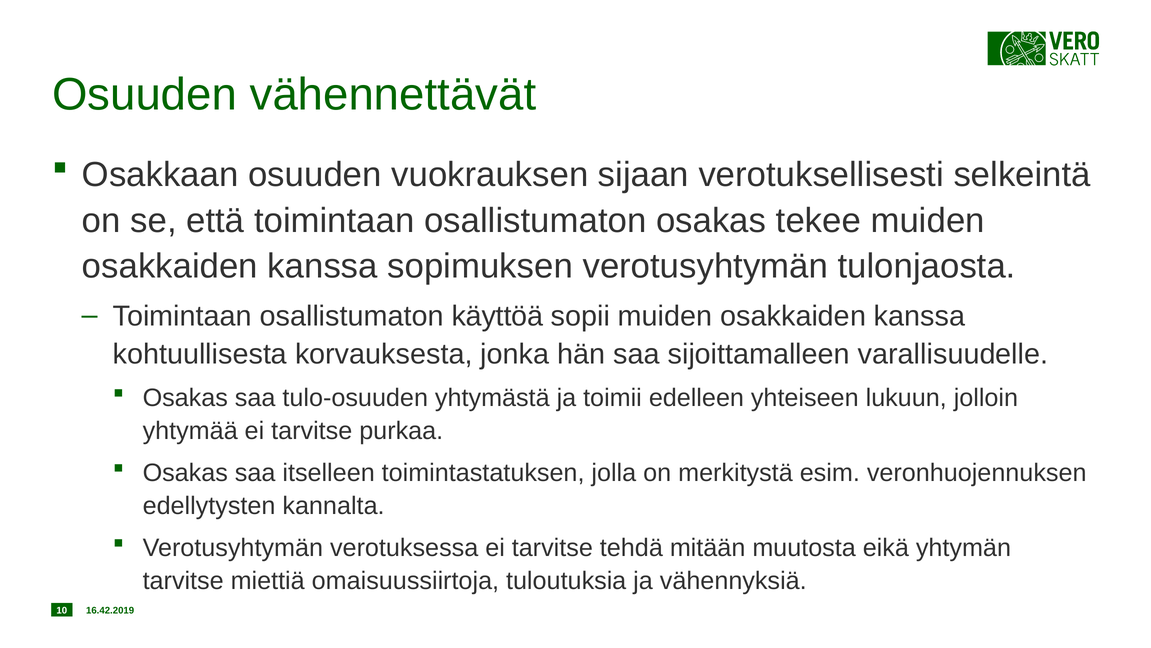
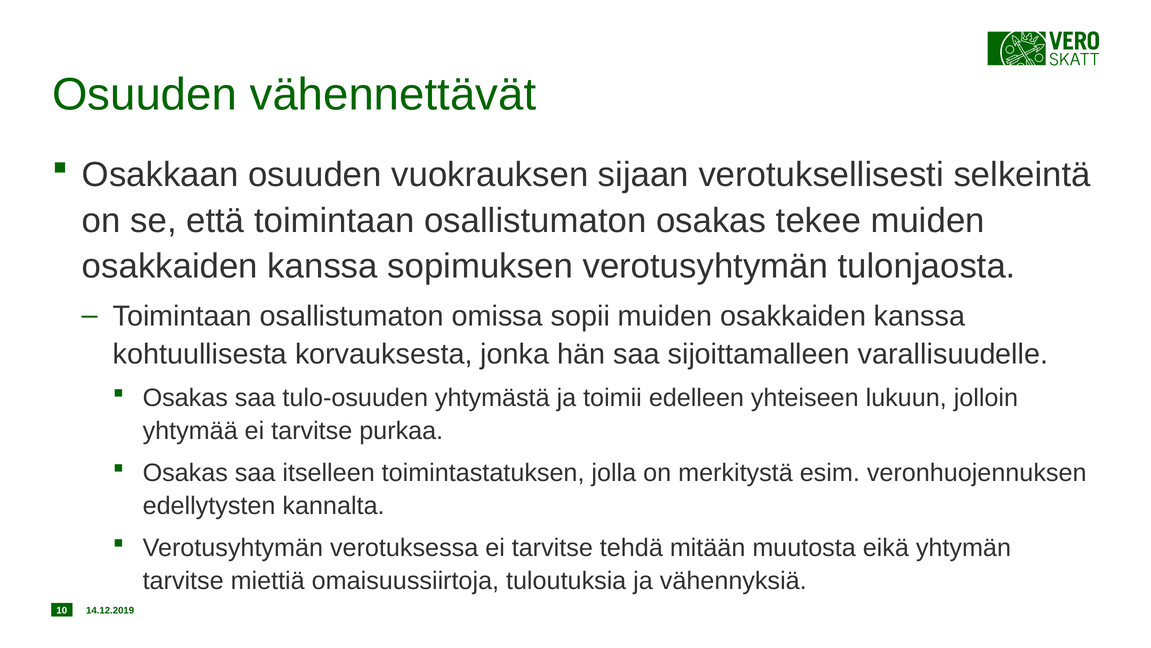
käyttöä: käyttöä -> omissa (497, 316)
16.42.2019: 16.42.2019 -> 14.12.2019 (110, 610)
